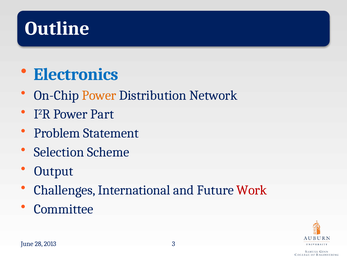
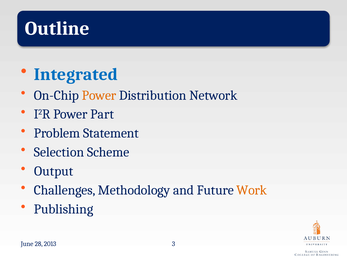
Electronics: Electronics -> Integrated (76, 74)
International: International -> Methodology (134, 190)
Work colour: red -> orange (252, 190)
Committee: Committee -> Publishing (64, 208)
